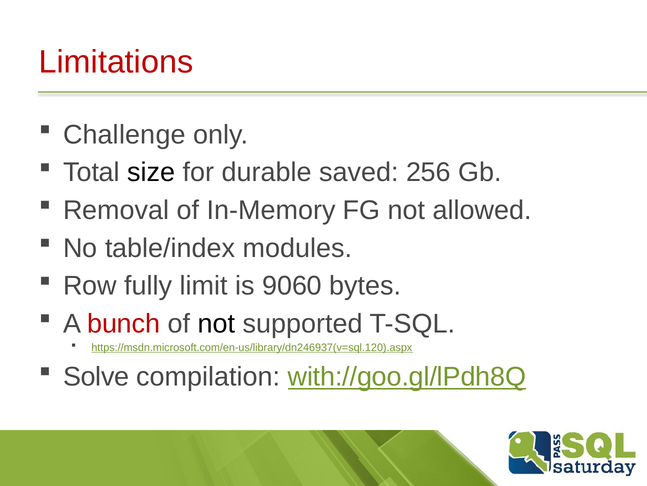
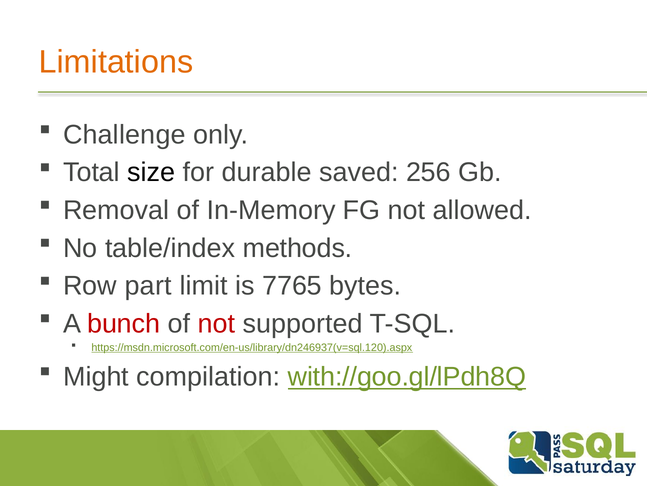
Limitations colour: red -> orange (116, 62)
modules: modules -> methods (298, 248)
fully: fully -> part (148, 286)
9060: 9060 -> 7765 (292, 286)
not colour: black -> red (217, 323)
Solve: Solve -> Might (96, 376)
